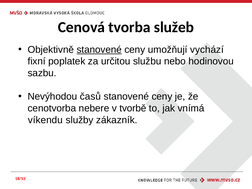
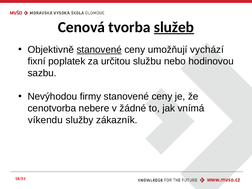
služeb underline: none -> present (174, 27)
časů: časů -> firmy (91, 97)
tvorbě: tvorbě -> žádné (133, 108)
